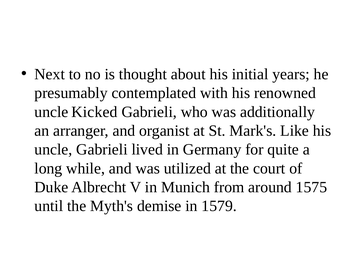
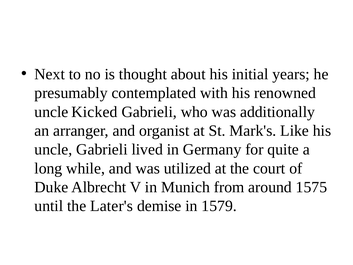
Myth's: Myth's -> Later's (112, 206)
